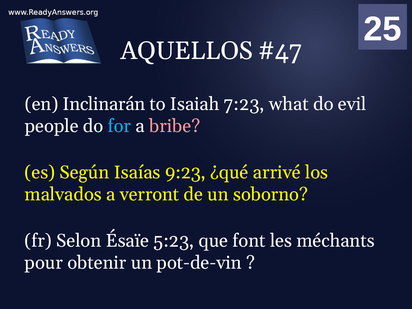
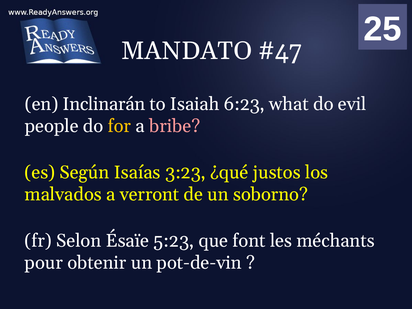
AQUELLOS: AQUELLOS -> MANDATO (187, 51)
7:23: 7:23 -> 6:23 (244, 104)
for colour: light blue -> yellow (119, 126)
9:23: 9:23 -> 3:23 (185, 173)
arrivé: arrivé -> justos (277, 173)
